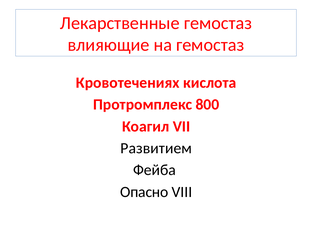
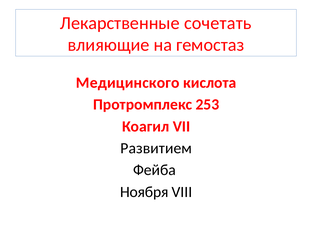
Лекарственные гемостаз: гемостаз -> сочетать (218, 23)
Кровотечениях: Кровотечениях -> Медицинского (128, 83)
800: 800 -> 253 (207, 105)
Опасно: Опасно -> Ноября (144, 192)
